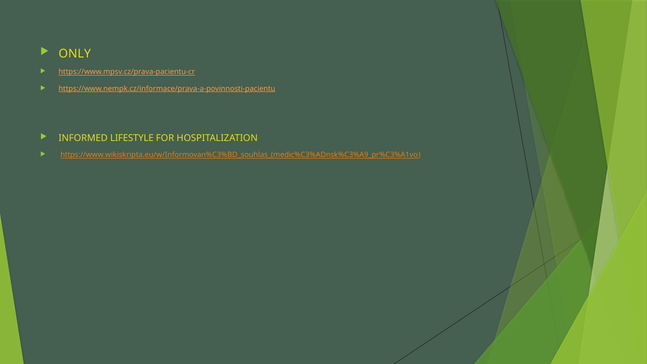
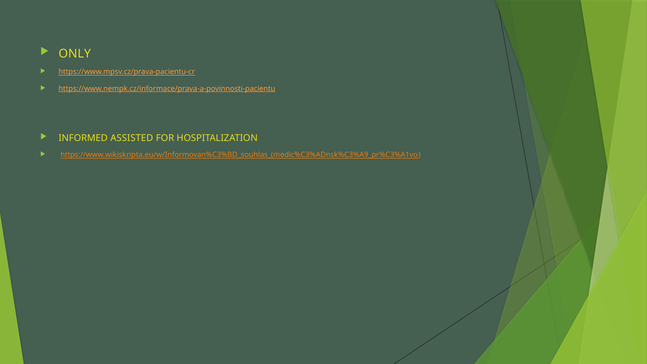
LIFESTYLE: LIFESTYLE -> ASSISTED (132, 138)
